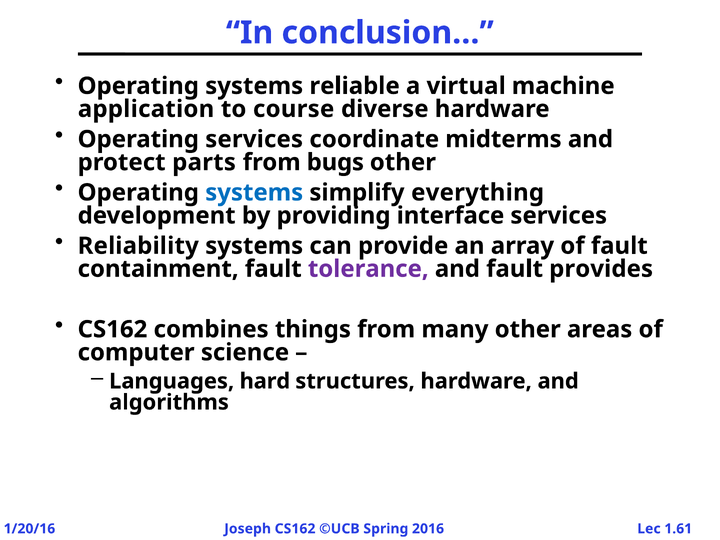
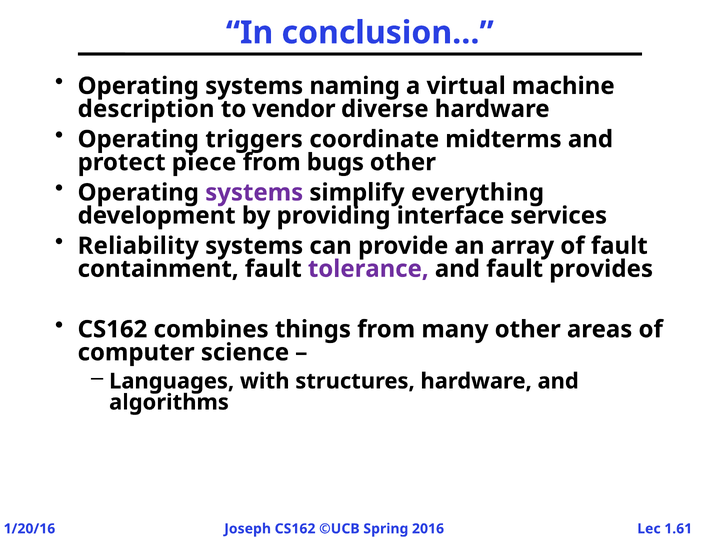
reliable: reliable -> naming (355, 86)
application: application -> description (146, 109)
course: course -> vendor (294, 109)
Operating services: services -> triggers (254, 139)
parts: parts -> piece (204, 162)
systems colour: blue -> purple (254, 193)
hard: hard -> with (265, 381)
